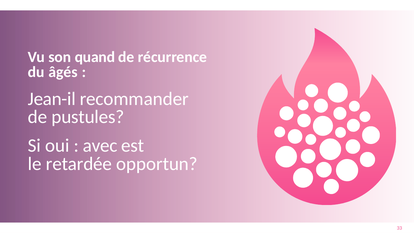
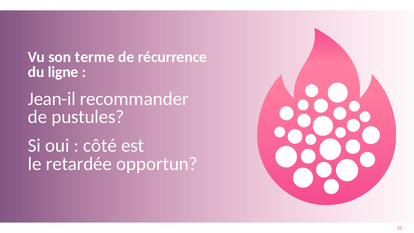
quand: quand -> terme (95, 57)
âgés: âgés -> ligne (63, 72)
avec: avec -> côté (100, 146)
